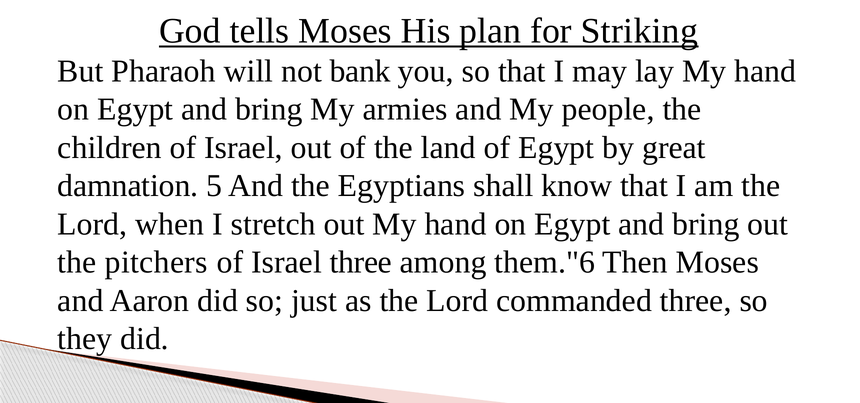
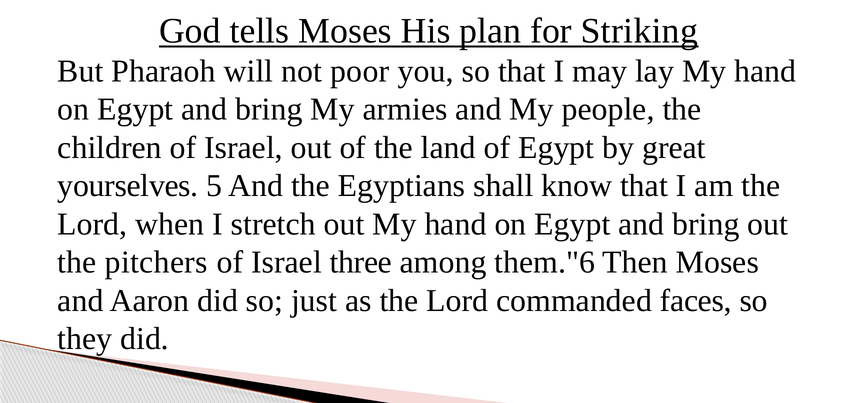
bank: bank -> poor (360, 71)
damnation: damnation -> yourselves (128, 186)
commanded three: three -> faces (696, 301)
